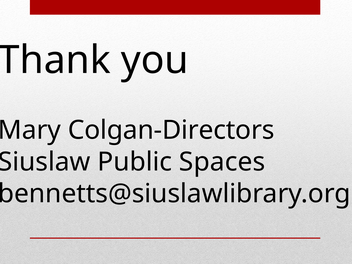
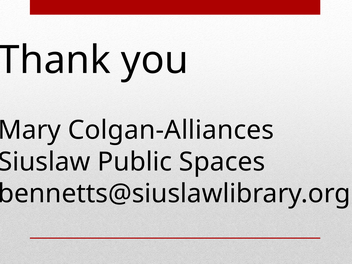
Colgan-Directors: Colgan-Directors -> Colgan-Alliances (171, 130)
